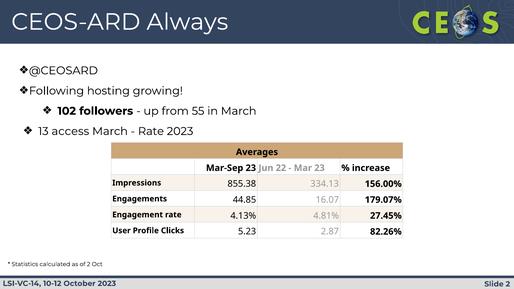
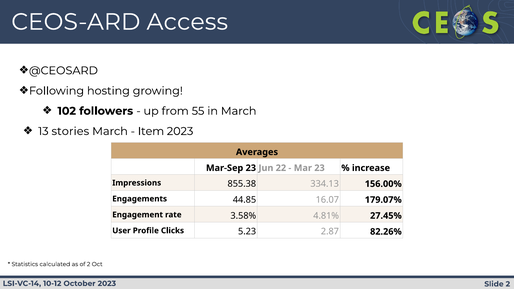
Always: Always -> Access (187, 22)
access: access -> stories (70, 131)
Rate: Rate -> Item (151, 131)
4.13%: 4.13% -> 3.58% (243, 216)
